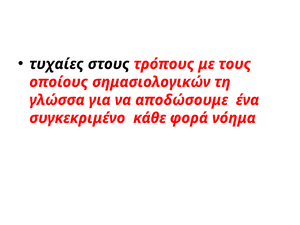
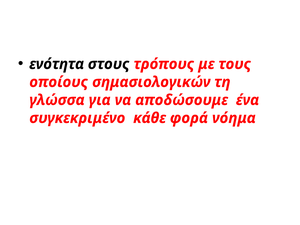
τυχαίες: τυχαίες -> ενότητα (57, 64)
